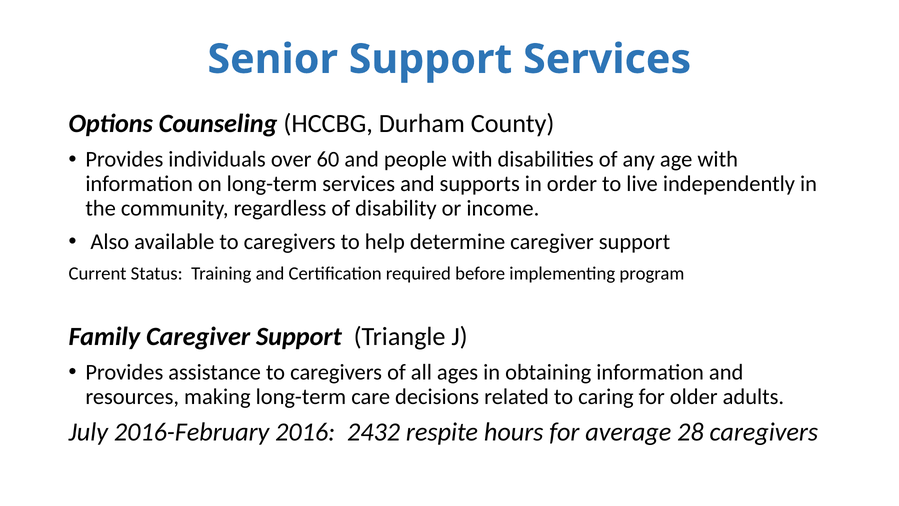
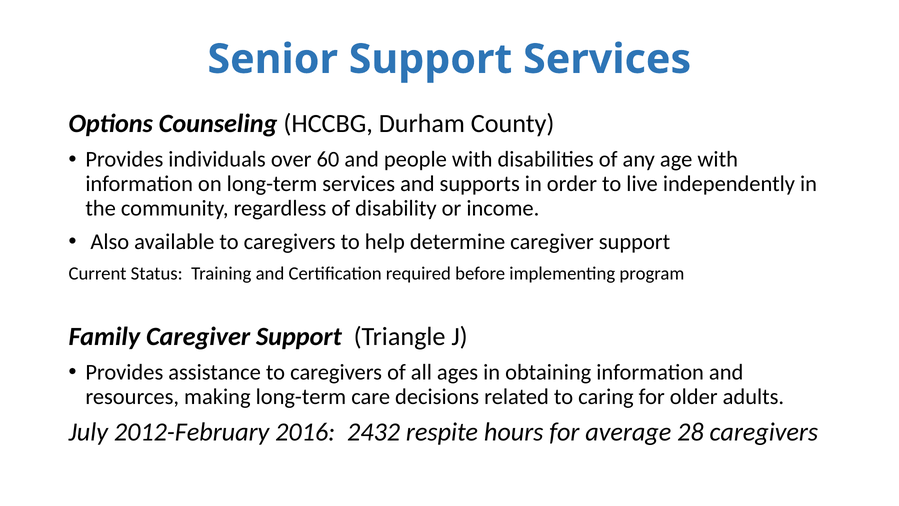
2016-February: 2016-February -> 2012-February (192, 432)
